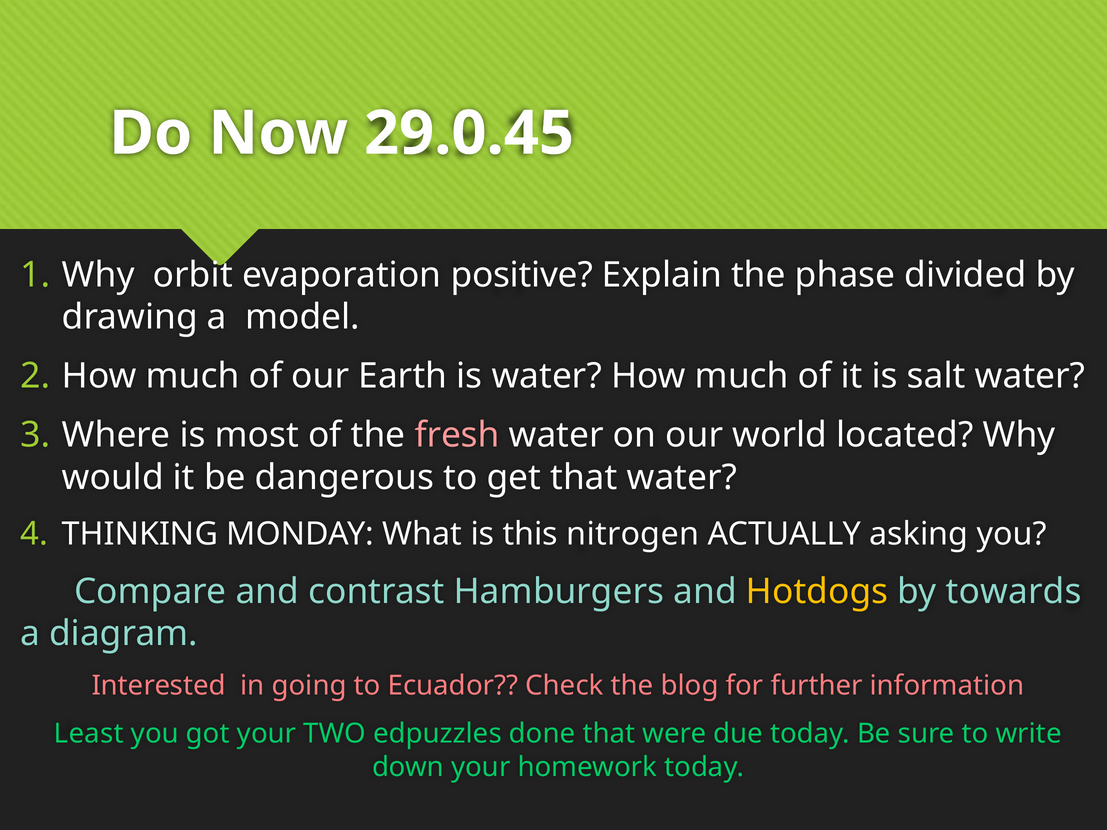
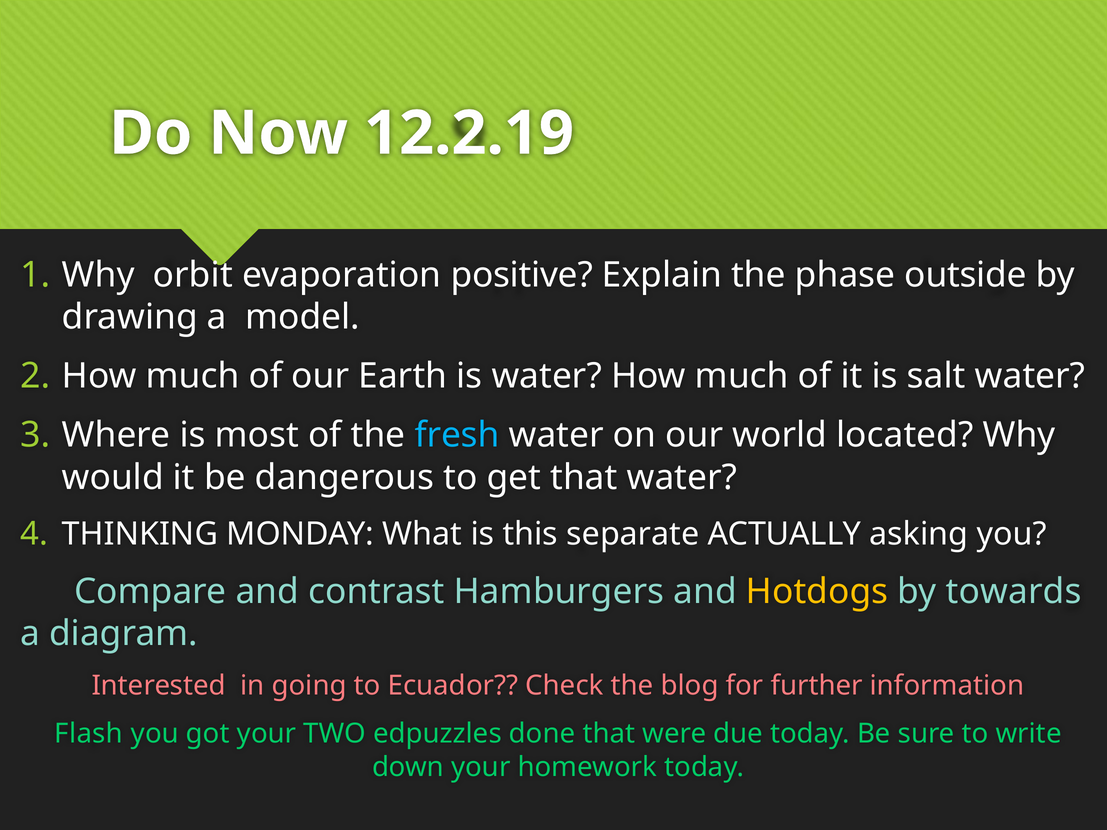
29.0.45: 29.0.45 -> 12.2.19 (469, 133)
divided: divided -> outside (966, 275)
fresh colour: pink -> light blue (457, 435)
nitrogen: nitrogen -> separate (633, 534)
Least: Least -> Flash (89, 734)
